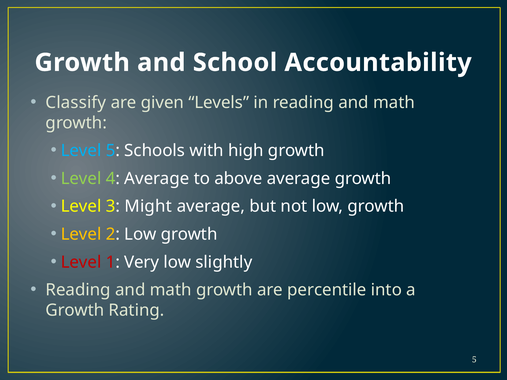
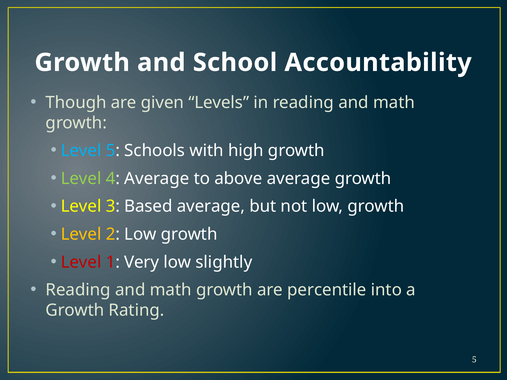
Classify: Classify -> Though (76, 103)
Might: Might -> Based (148, 207)
